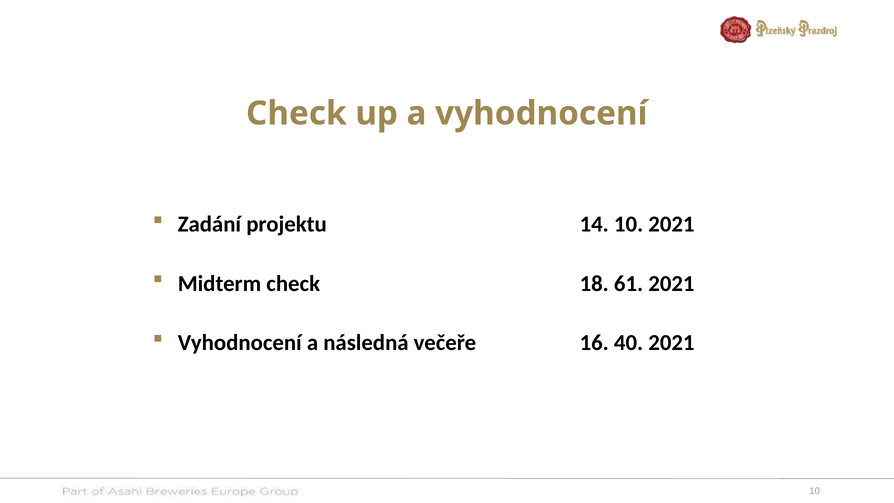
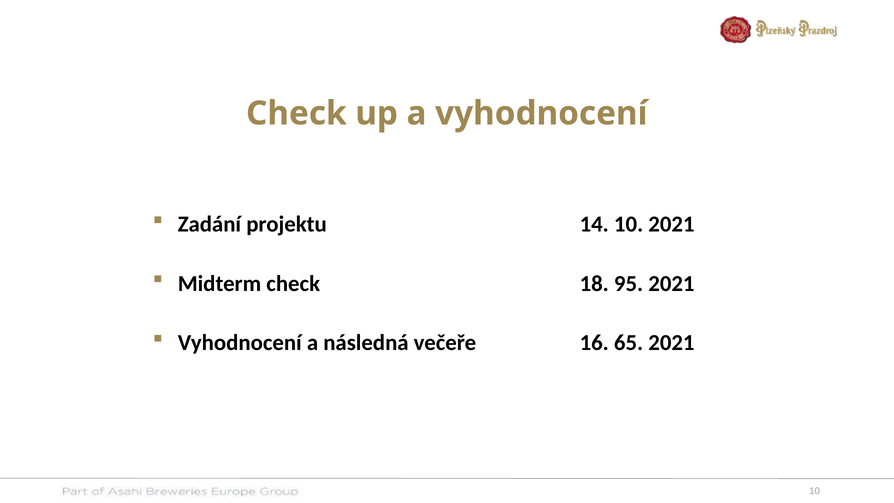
61: 61 -> 95 (629, 284)
40: 40 -> 65 (629, 343)
